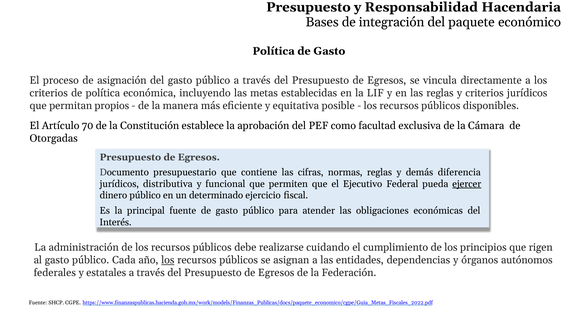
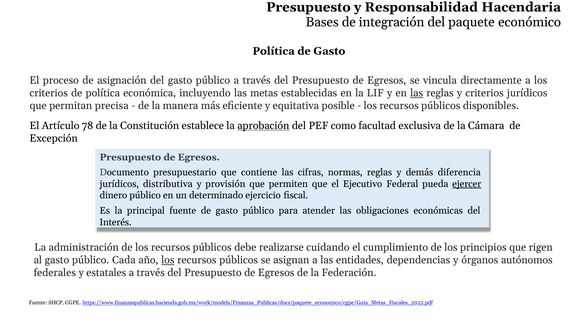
las underline: none -> present (417, 93)
propios: propios -> precisa (112, 106)
70: 70 -> 78 (88, 126)
aprobación underline: none -> present (263, 126)
Otorgadas: Otorgadas -> Excepción (54, 138)
funcional: funcional -> provisión (225, 184)
